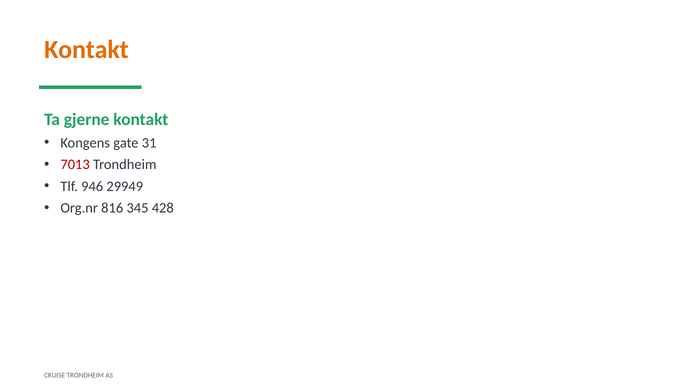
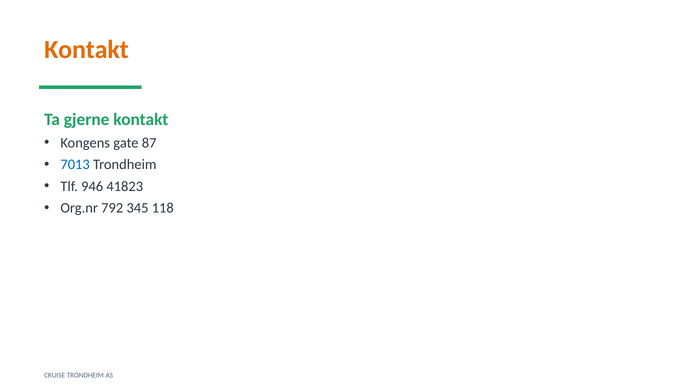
31: 31 -> 87 (149, 143)
7013 colour: red -> blue (75, 164)
29949: 29949 -> 41823 (125, 186)
816: 816 -> 792 (112, 208)
428: 428 -> 118 (163, 208)
